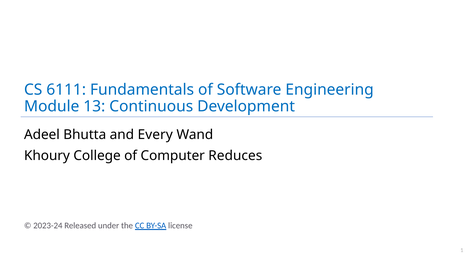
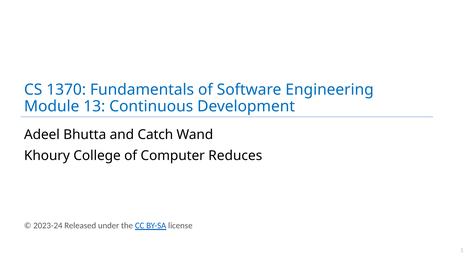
6111: 6111 -> 1370 (66, 89)
Every: Every -> Catch (155, 134)
